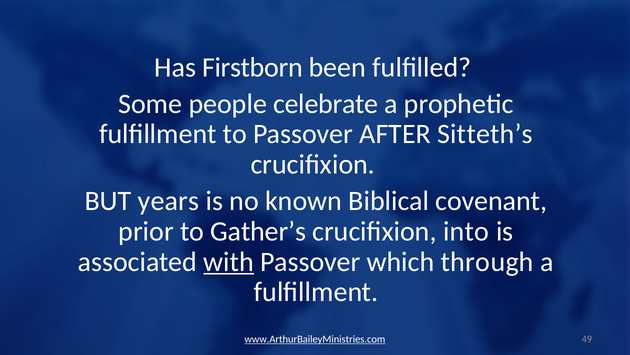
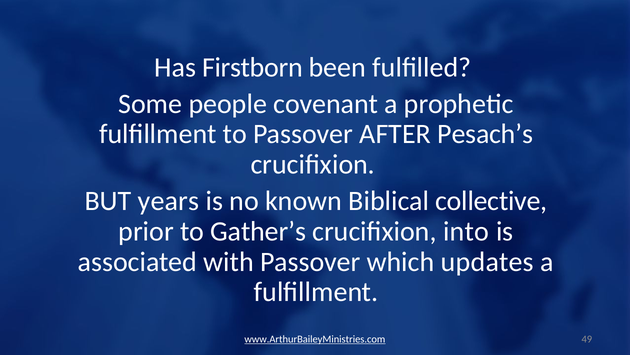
celebrate: celebrate -> covenant (326, 104)
Sitteth’s: Sitteth’s -> Pesach’s (485, 134)
covenant: covenant -> collective (491, 201)
with underline: present -> none (229, 261)
through: through -> updates (487, 261)
